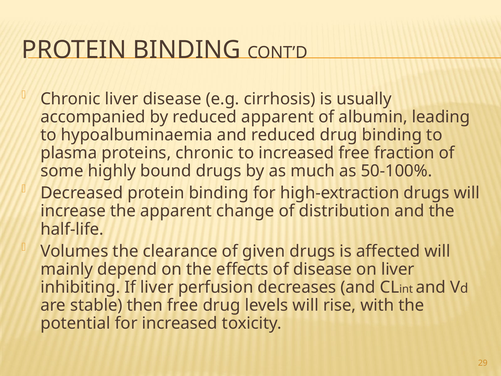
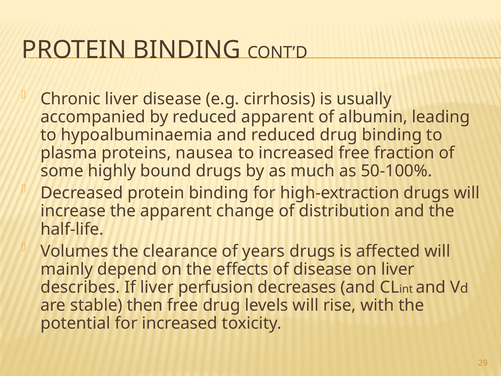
proteins chronic: chronic -> nausea (204, 153)
given: given -> years (264, 251)
inhibiting: inhibiting -> describes (80, 287)
